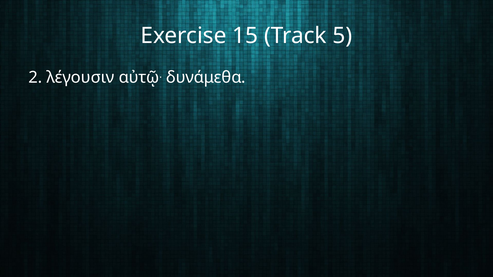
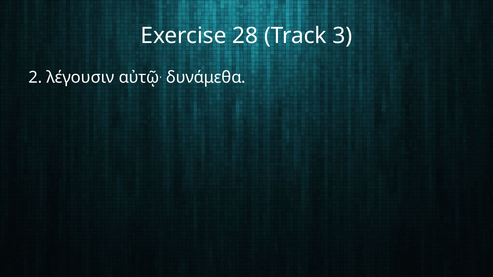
15: 15 -> 28 (245, 36)
5: 5 -> 3 (342, 36)
